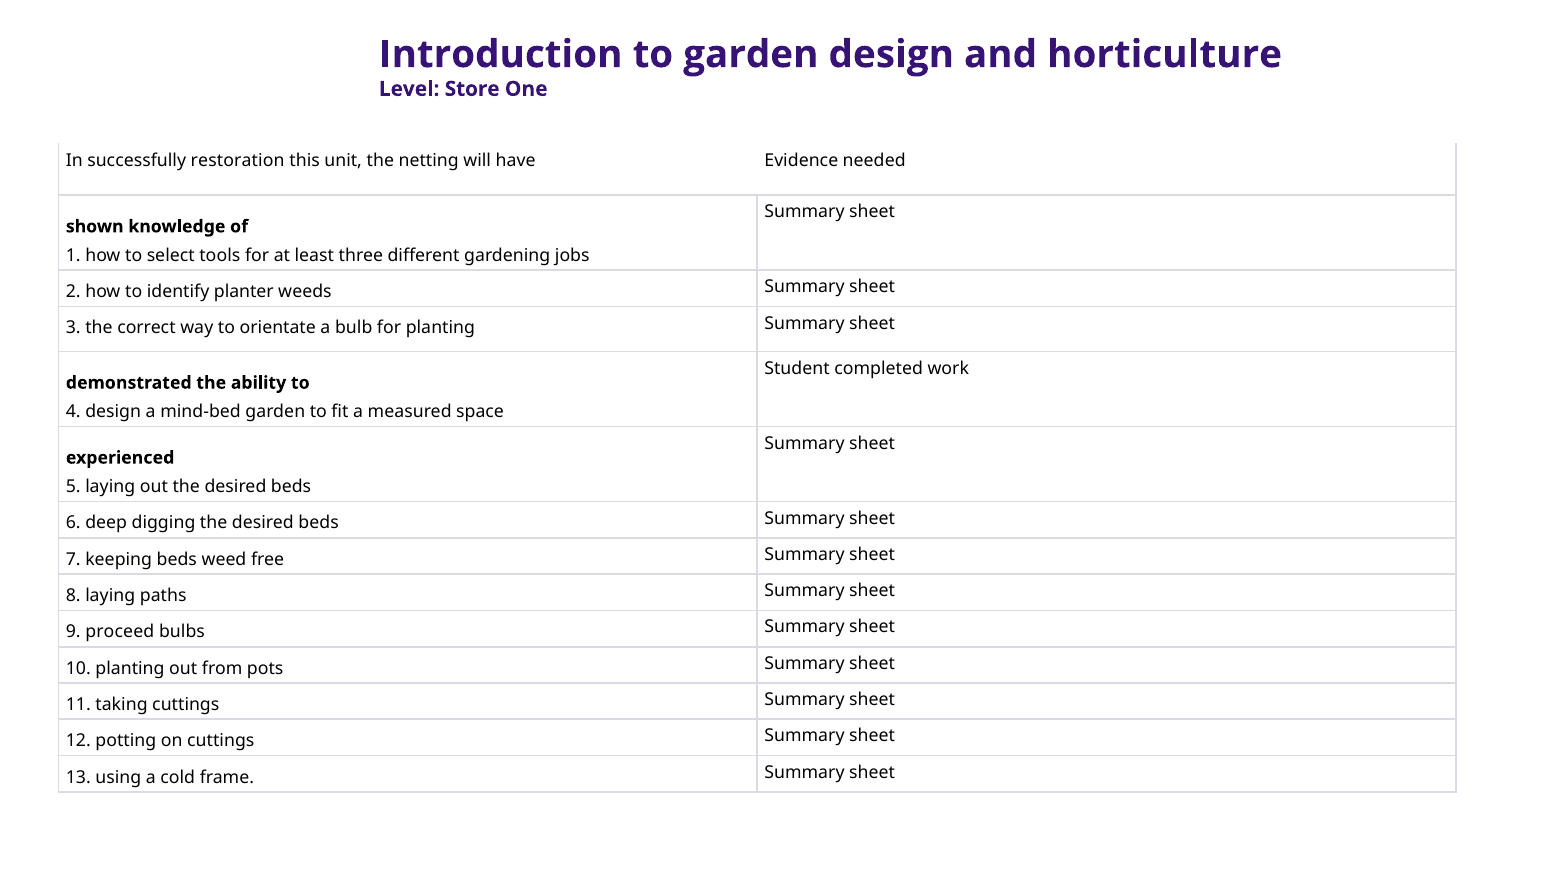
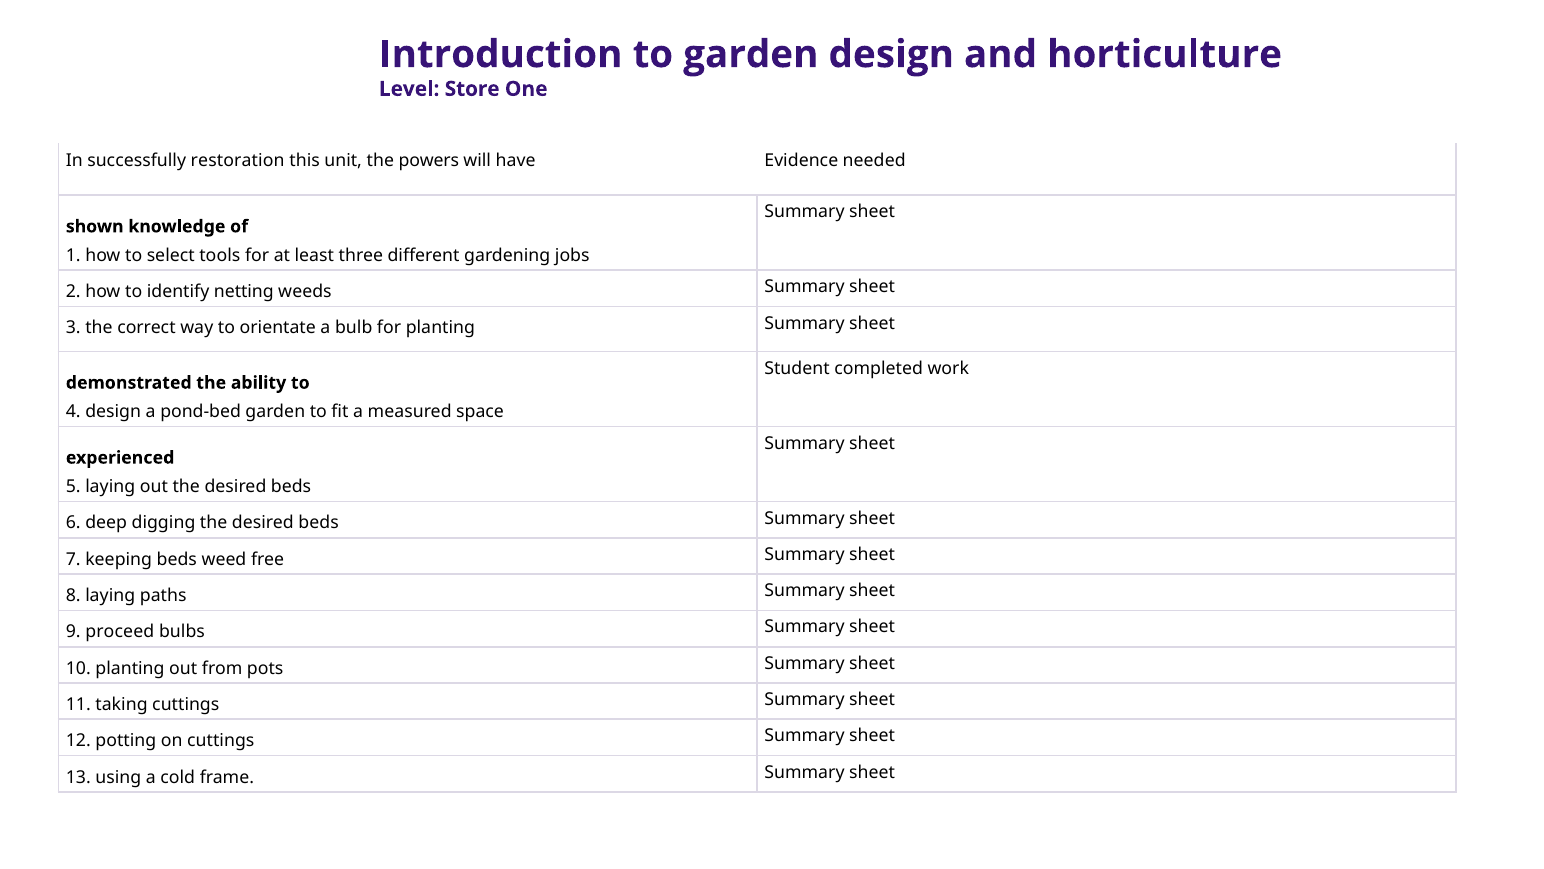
netting: netting -> powers (429, 160)
planter: planter -> netting (244, 292)
mind-bed: mind-bed -> pond-bed (201, 412)
